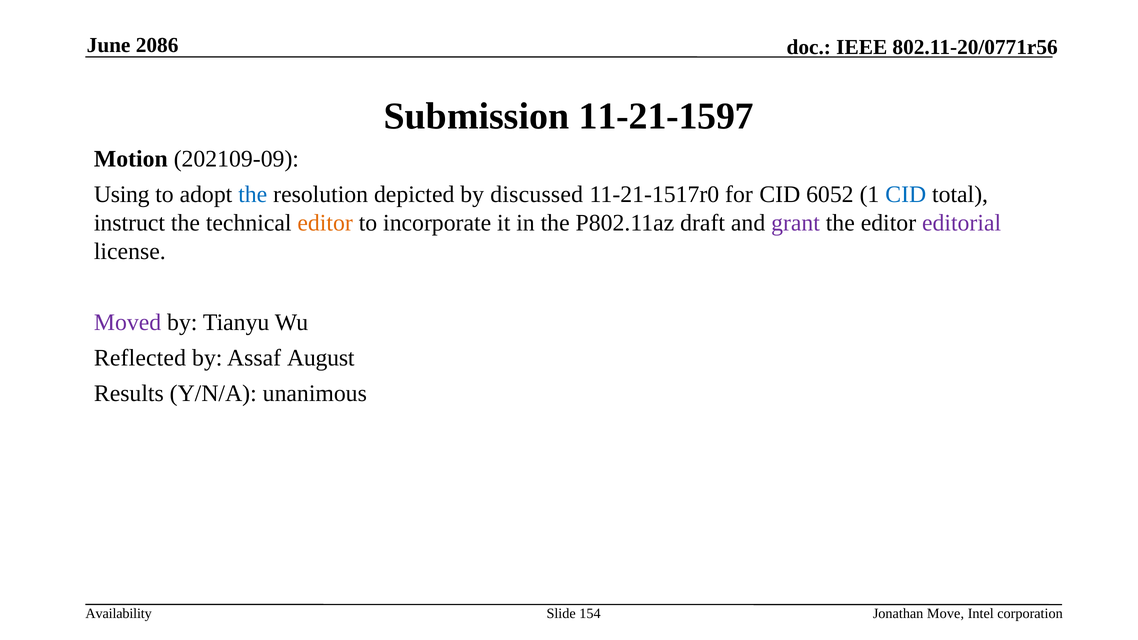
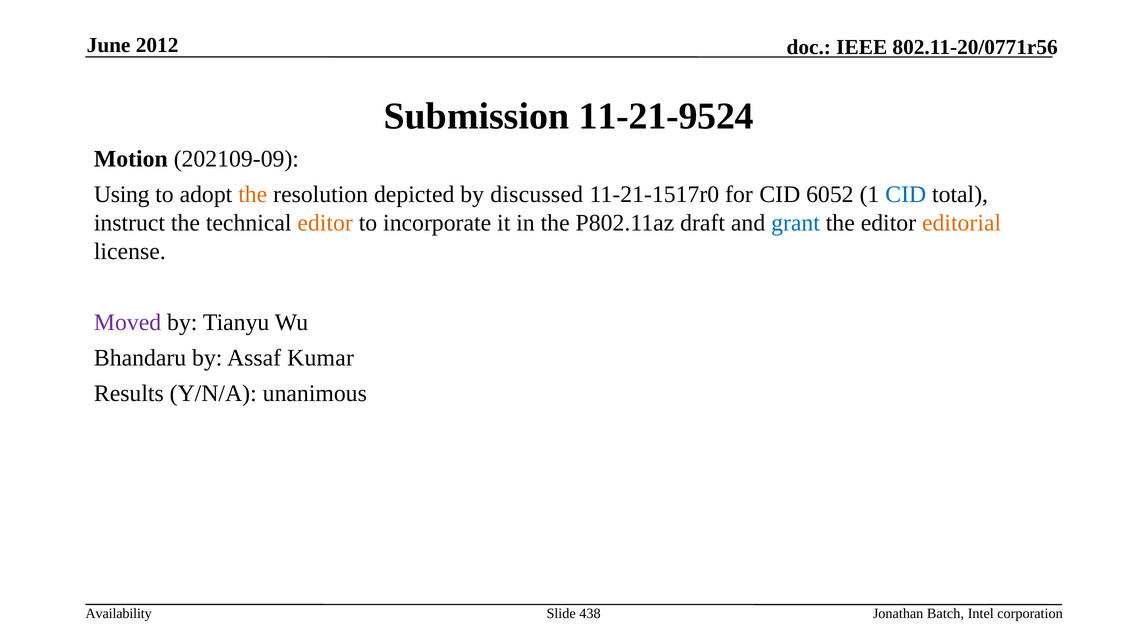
2086: 2086 -> 2012 (157, 45)
11-21-1597: 11-21-1597 -> 11-21-9524 (666, 116)
the colour: blue -> orange (253, 194)
grant colour: purple -> blue (796, 223)
editorial colour: purple -> orange (962, 223)
Reflected: Reflected -> Bhandaru (140, 358)
August: August -> Kumar (321, 358)
154: 154 -> 438 (590, 614)
Move: Move -> Batch (945, 614)
